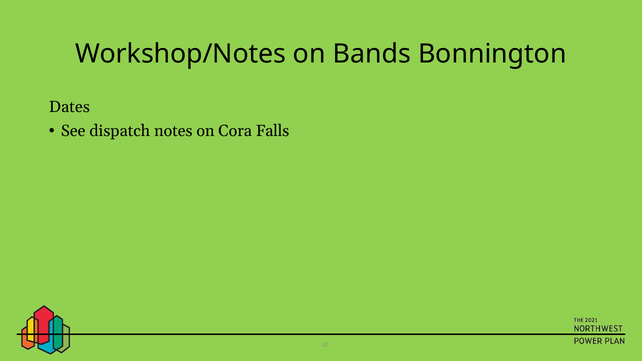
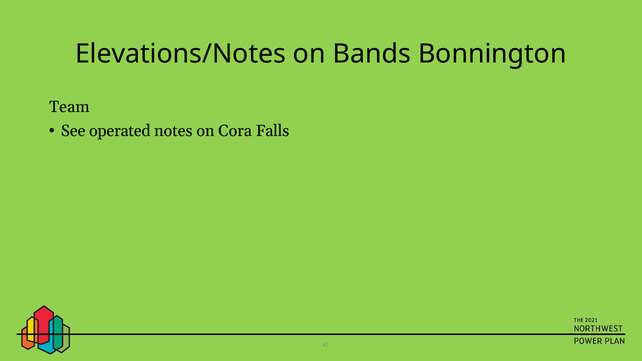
Workshop/Notes: Workshop/Notes -> Elevations/Notes (181, 54)
Dates: Dates -> Team (69, 107)
dispatch: dispatch -> operated (120, 131)
